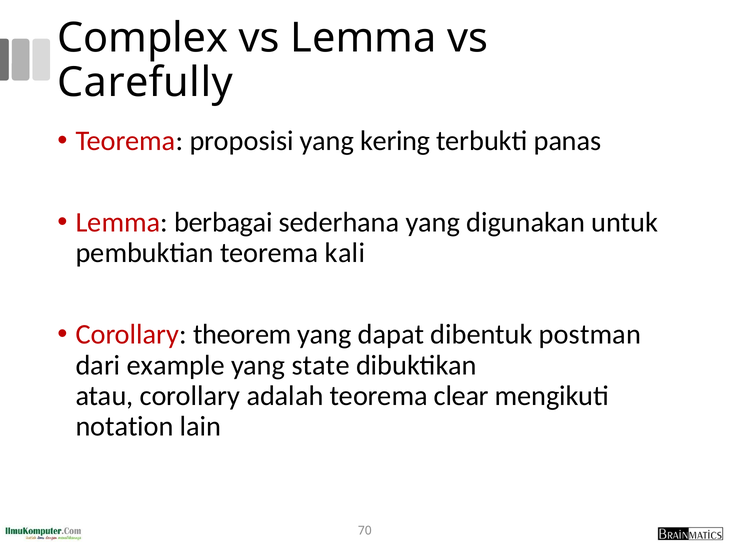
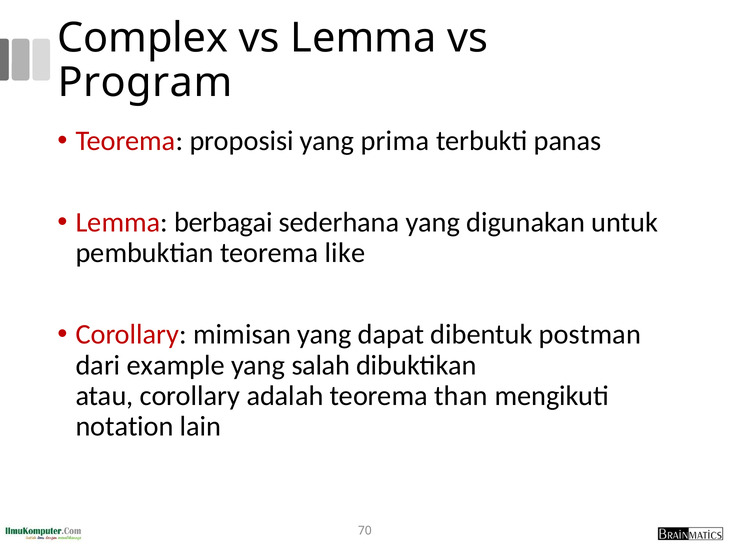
Carefully: Carefully -> Program (145, 83)
kering: kering -> prima (395, 141)
kali: kali -> like (345, 253)
theorem: theorem -> mimisan (242, 334)
state: state -> salah (321, 365)
clear: clear -> than (461, 396)
